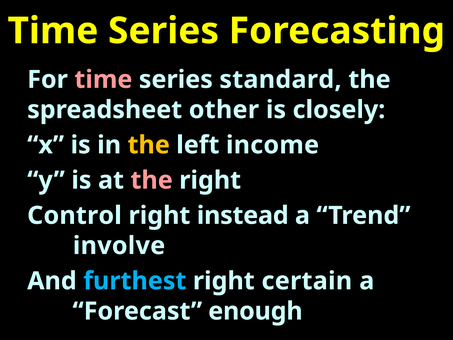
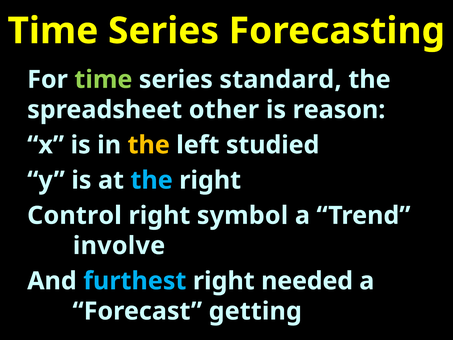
time colour: pink -> light green (103, 80)
closely: closely -> reason (339, 110)
income: income -> studied (273, 145)
the colour: pink -> light blue (152, 180)
instead: instead -> symbol (243, 215)
certain: certain -> needed (307, 281)
enough: enough -> getting (255, 311)
